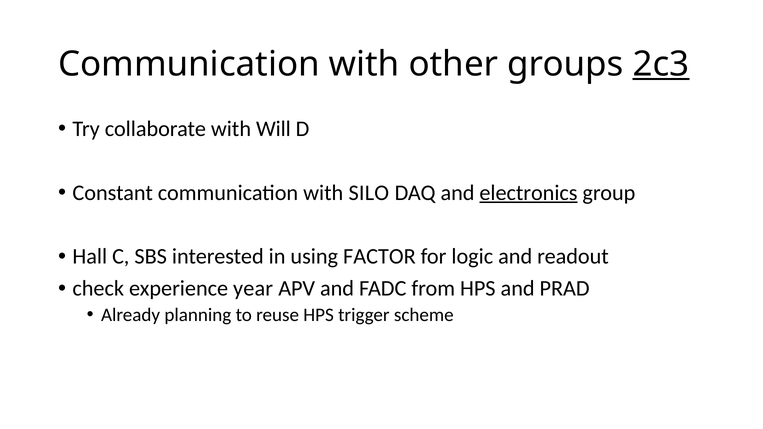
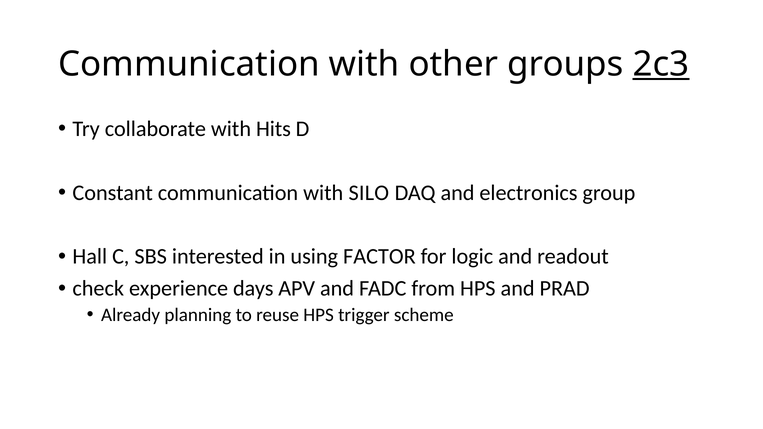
Will: Will -> Hits (273, 129)
electronics underline: present -> none (528, 193)
year: year -> days (253, 289)
